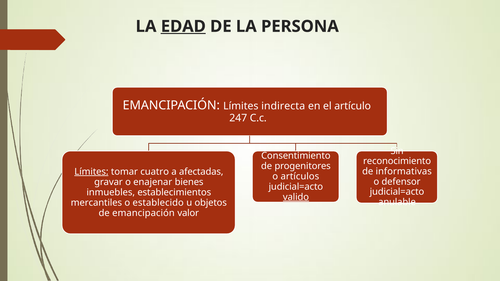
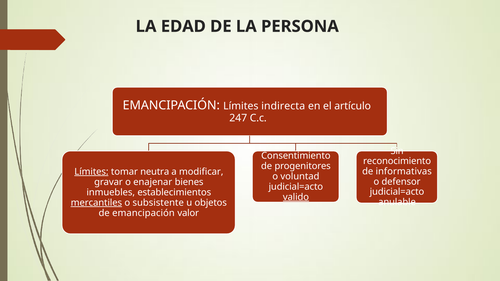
EDAD underline: present -> none (183, 26)
cuatro: cuatro -> neutra (155, 172)
afectadas: afectadas -> modificar (201, 172)
artículos: artículos -> voluntad (300, 177)
mercantiles underline: none -> present (96, 203)
establecido: establecido -> subsistente (158, 203)
